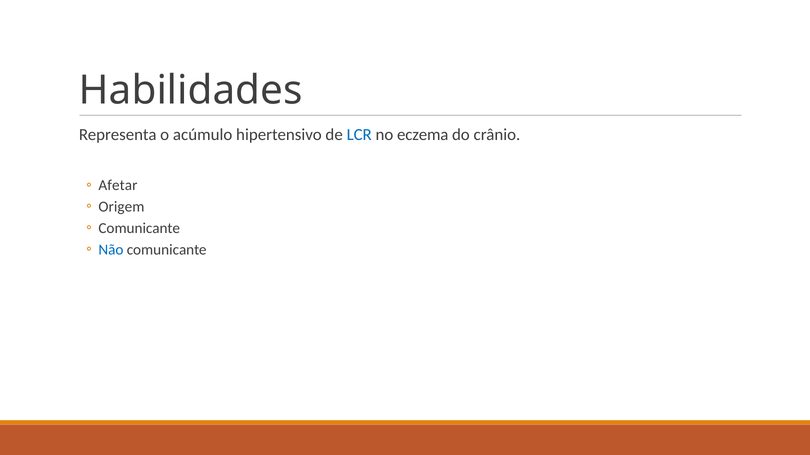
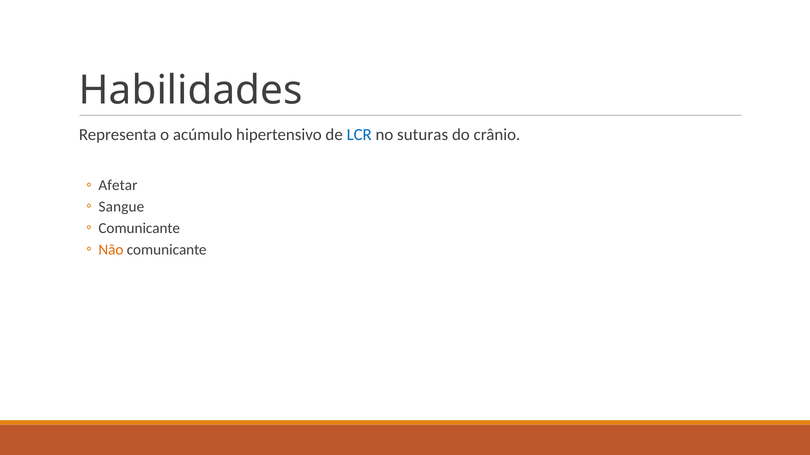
eczema: eczema -> suturas (423, 135)
Origem: Origem -> Sangue (121, 207)
Não colour: blue -> orange (111, 250)
